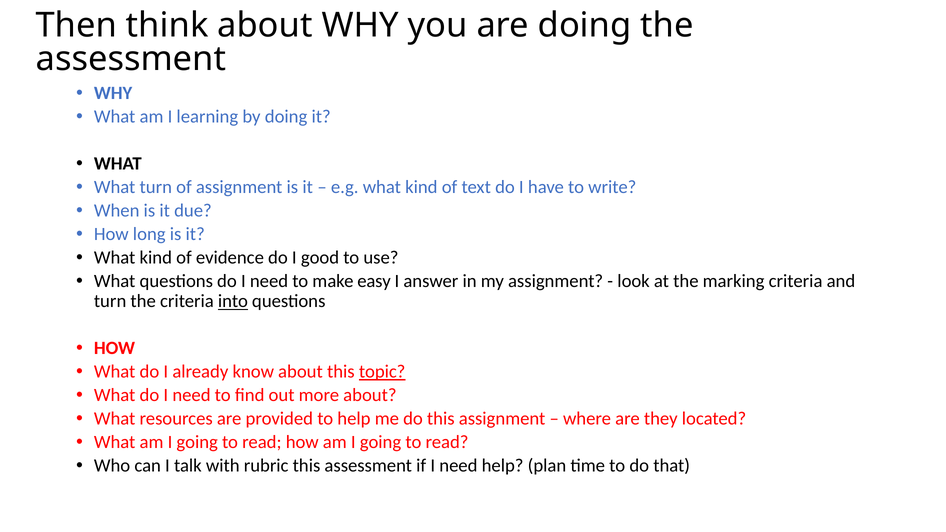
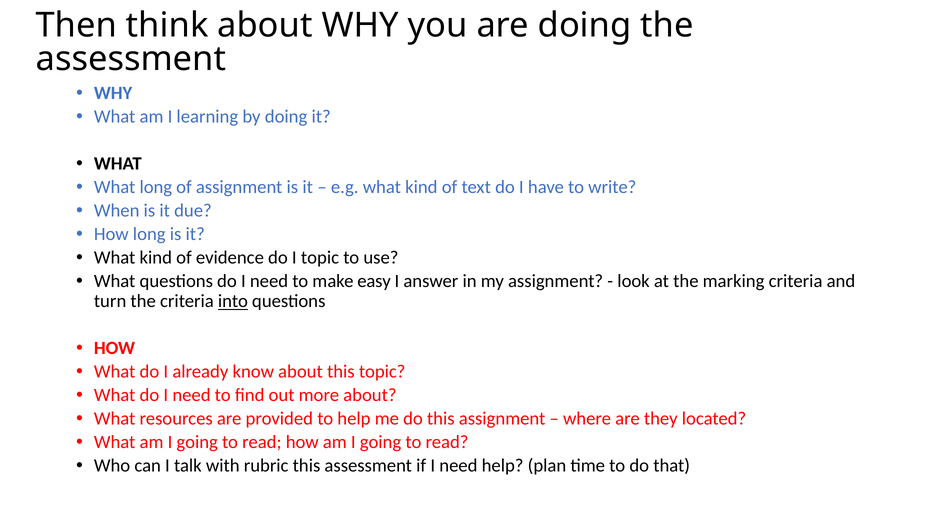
What turn: turn -> long (156, 187)
I good: good -> topic (320, 258)
topic underline: present -> none (382, 372)
